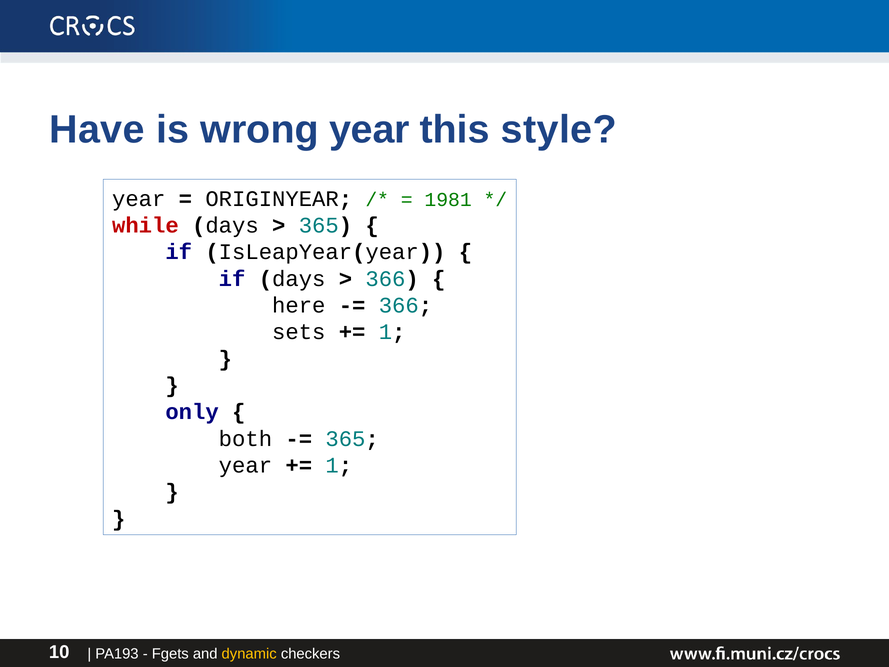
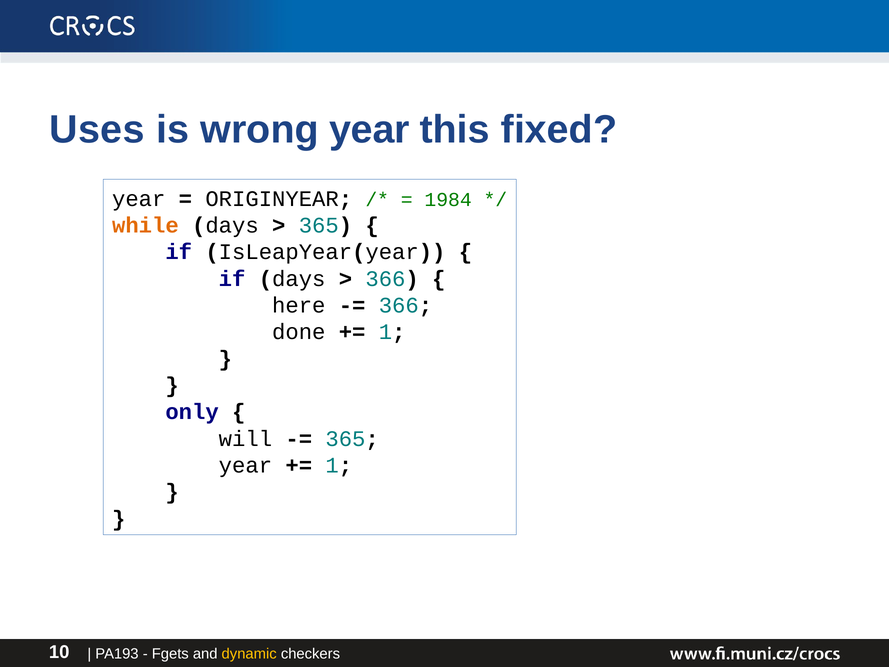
Have: Have -> Uses (97, 130)
style: style -> fixed (559, 130)
1981: 1981 -> 1984 (448, 199)
while colour: red -> orange (145, 225)
sets: sets -> done (299, 332)
both: both -> will (245, 439)
